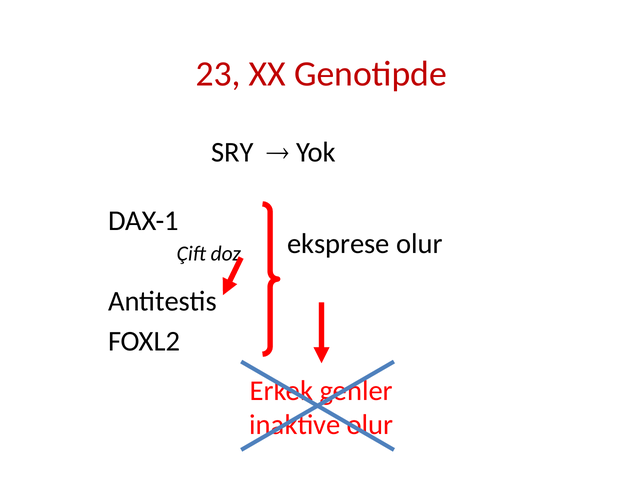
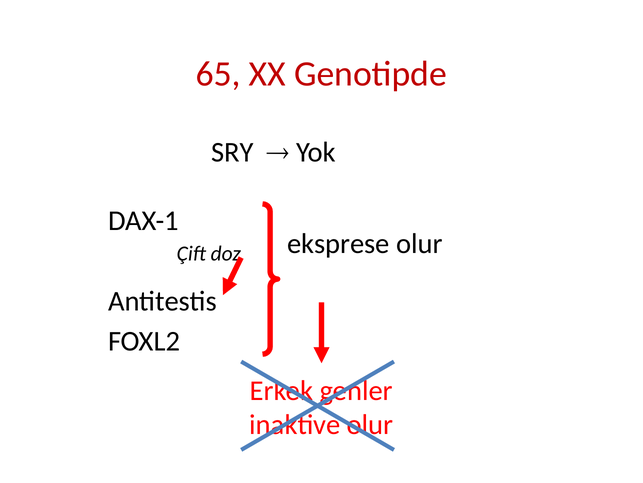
23: 23 -> 65 (218, 74)
